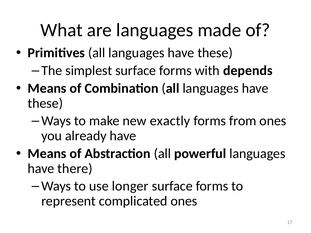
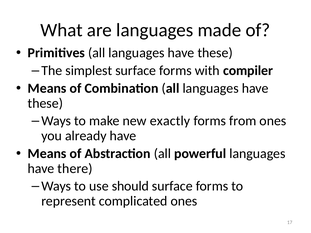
depends: depends -> compiler (248, 71)
longer: longer -> should (130, 186)
